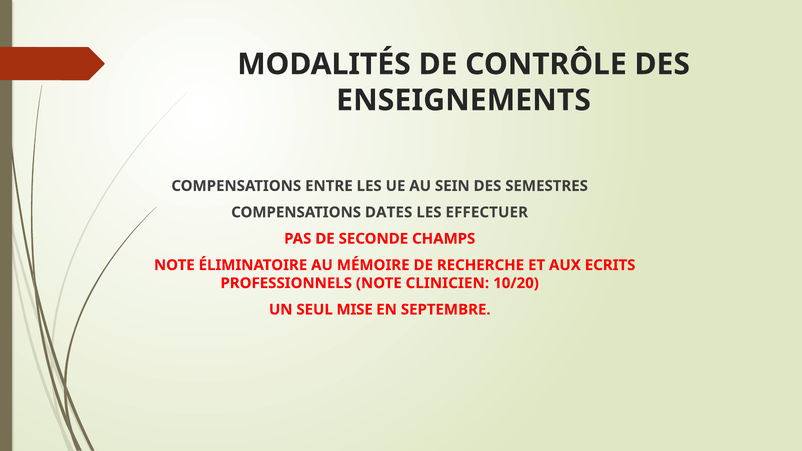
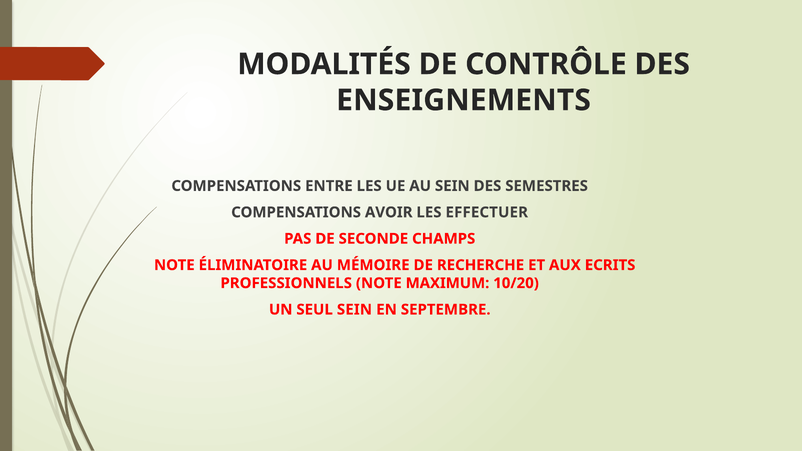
DATES: DATES -> AVOIR (389, 212)
CLINICIEN: CLINICIEN -> MAXIMUM (447, 283)
SEUL MISE: MISE -> SEIN (354, 310)
